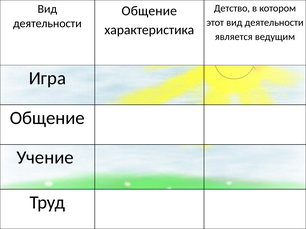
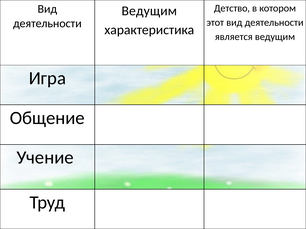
Общение: Общение -> Ведущим (149, 11)
